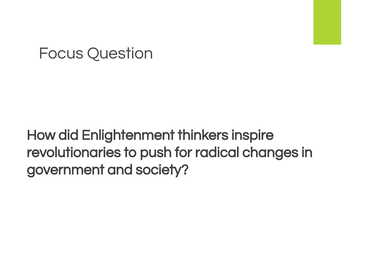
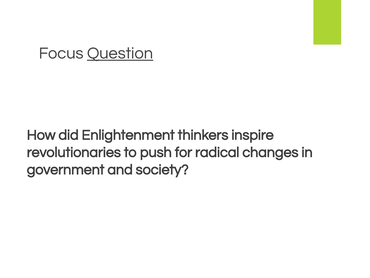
Question underline: none -> present (120, 53)
